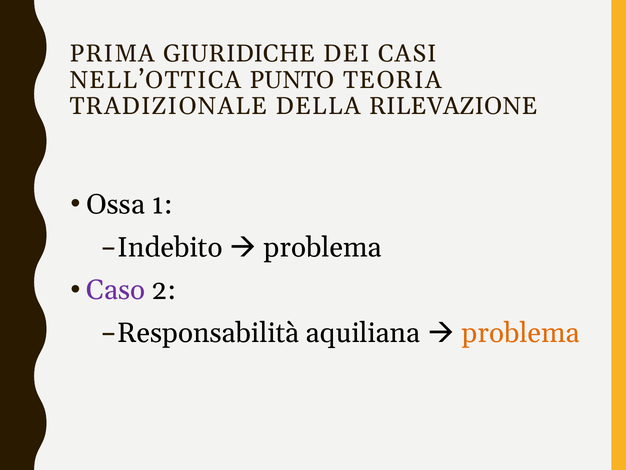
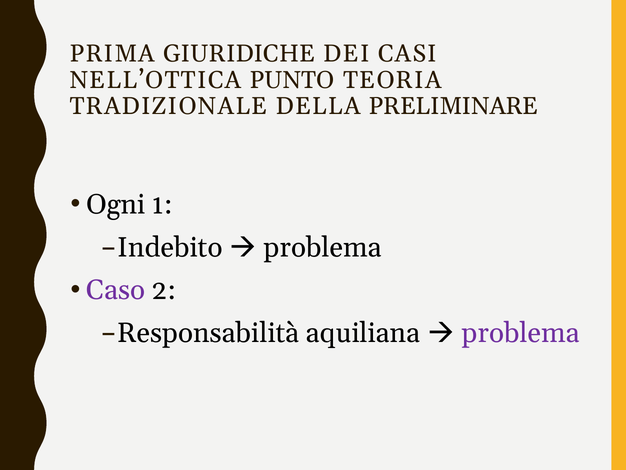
RILEVAZIONE: RILEVAZIONE -> PRELIMINARE (454, 106)
Ossa: Ossa -> Ogni (116, 204)
problema colour: orange -> purple (521, 333)
